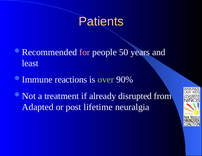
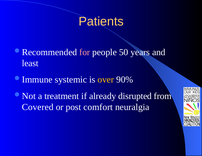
reactions: reactions -> systemic (71, 80)
over colour: light green -> yellow (106, 80)
Adapted: Adapted -> Covered (38, 107)
lifetime: lifetime -> comfort (98, 107)
